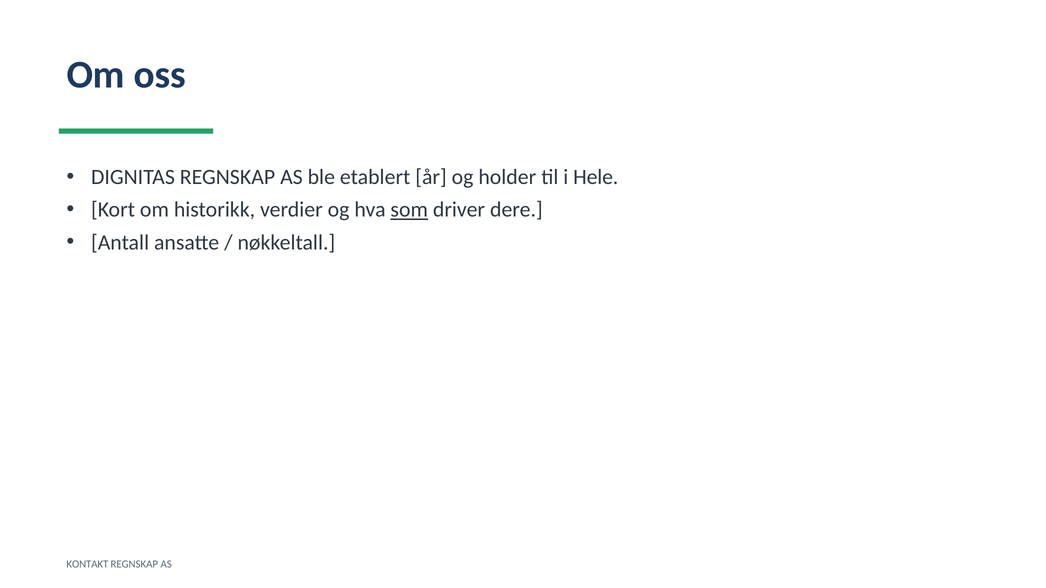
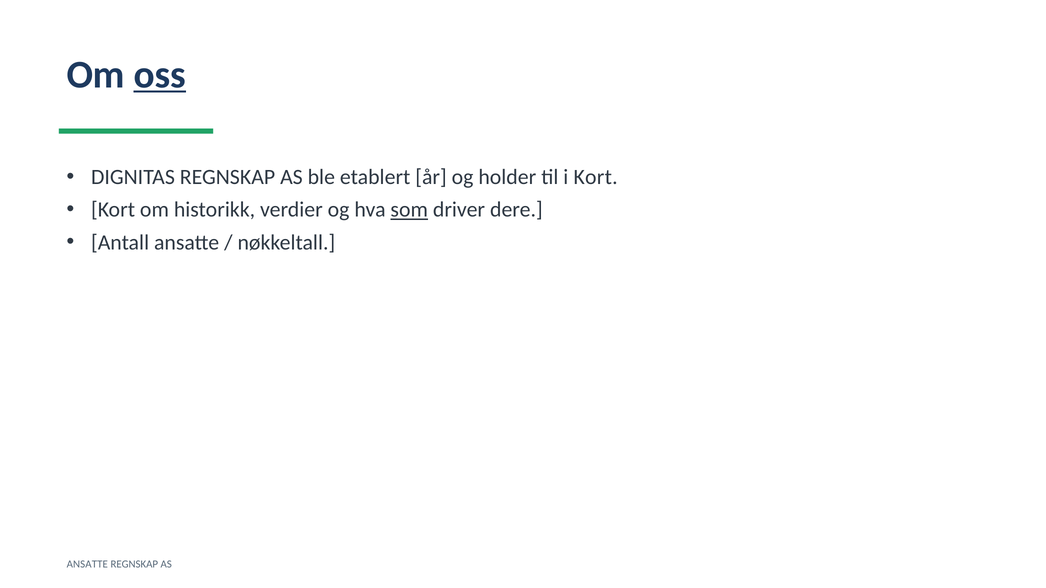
oss underline: none -> present (160, 75)
i Hele: Hele -> Kort (596, 177)
KONTAKT: KONTAKT -> ANSATTE (87, 565)
